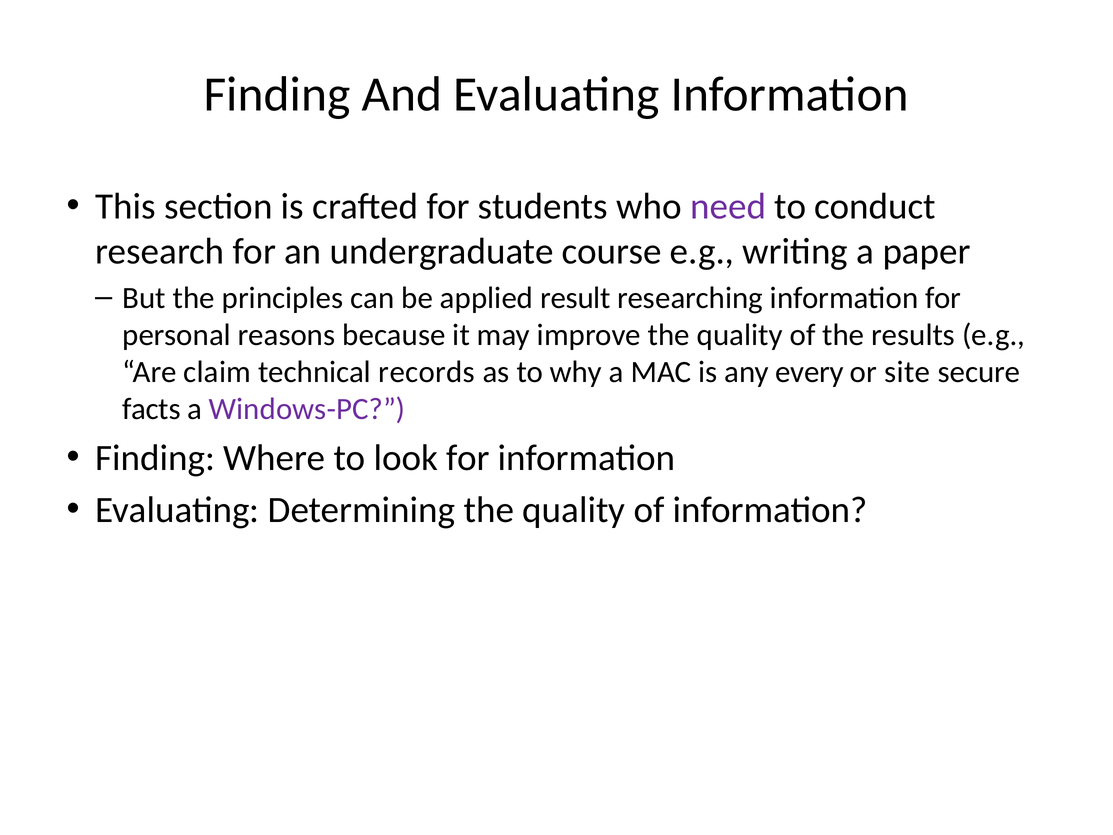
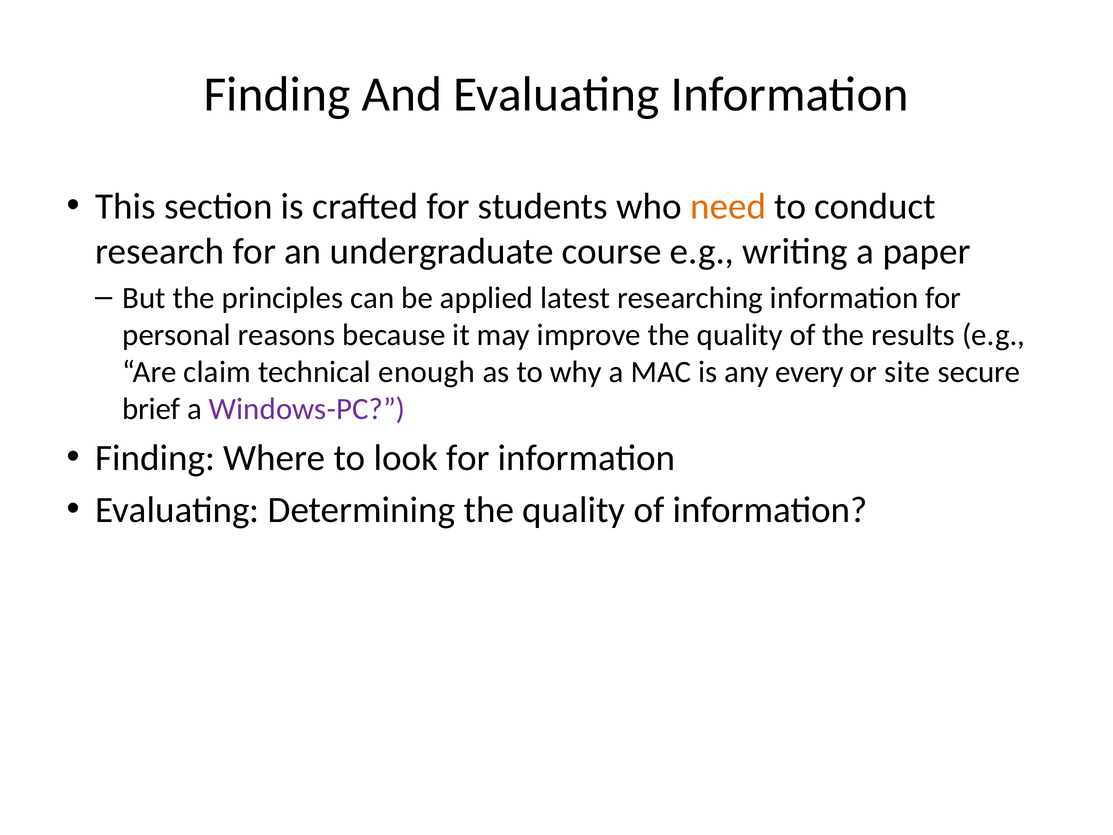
need colour: purple -> orange (728, 207)
result: result -> latest (575, 298)
records: records -> enough (427, 372)
facts: facts -> brief (151, 409)
